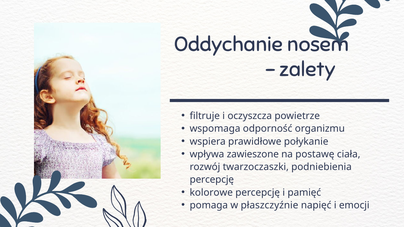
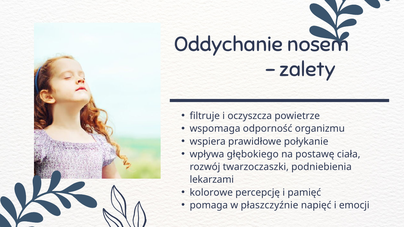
zawieszone: zawieszone -> głębokiego (253, 154)
percepcję: percepcję -> lekarzami (212, 180)
